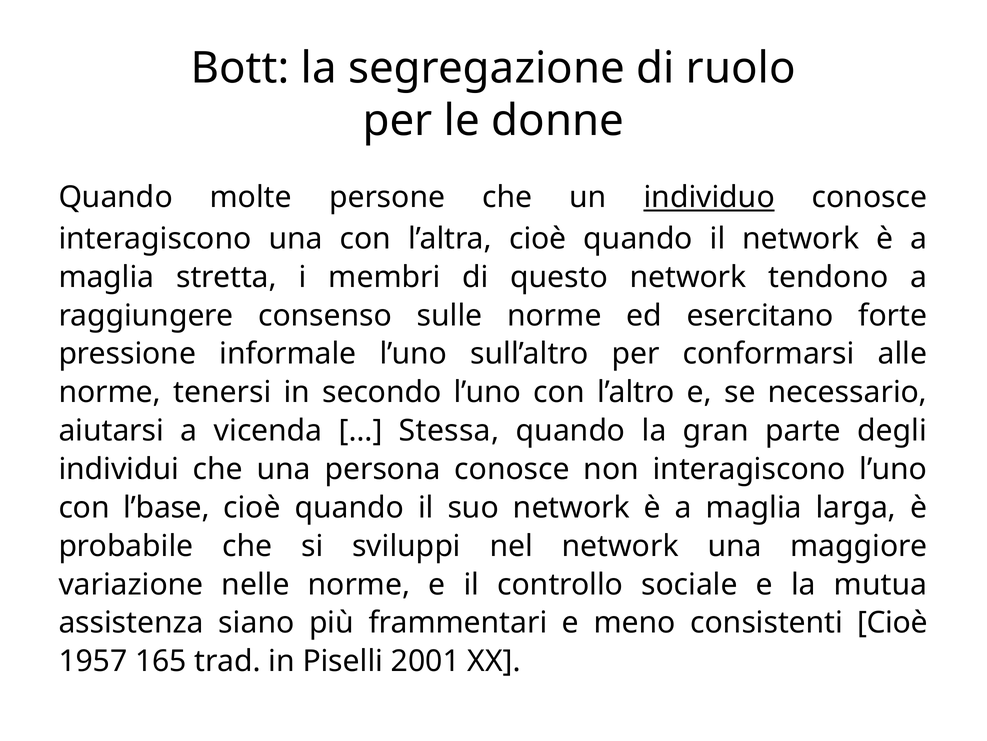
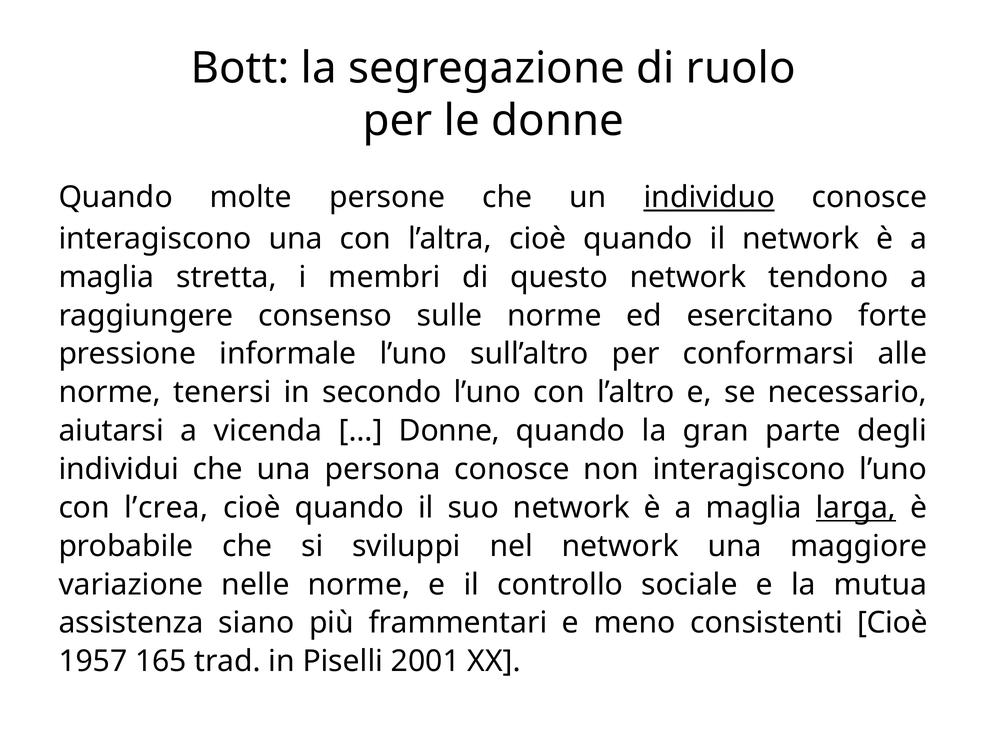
Stessa: Stessa -> Donne (449, 430)
l’base: l’base -> l’crea (166, 507)
larga underline: none -> present (856, 507)
